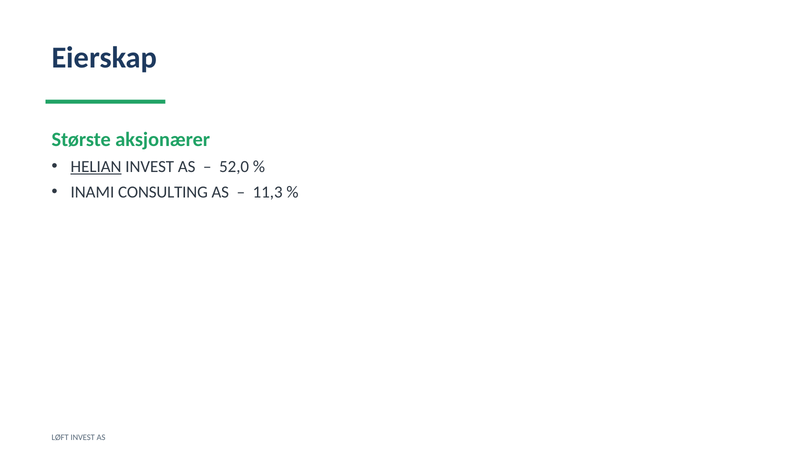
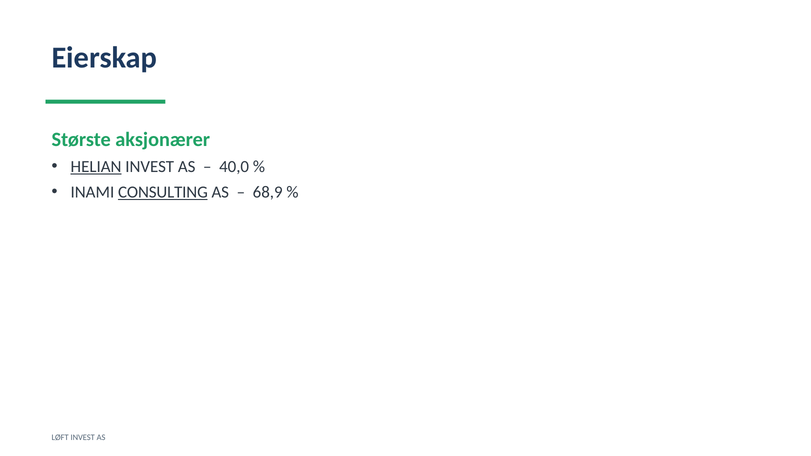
52,0: 52,0 -> 40,0 (234, 167)
CONSULTING underline: none -> present (163, 192)
11,3: 11,3 -> 68,9 (268, 192)
